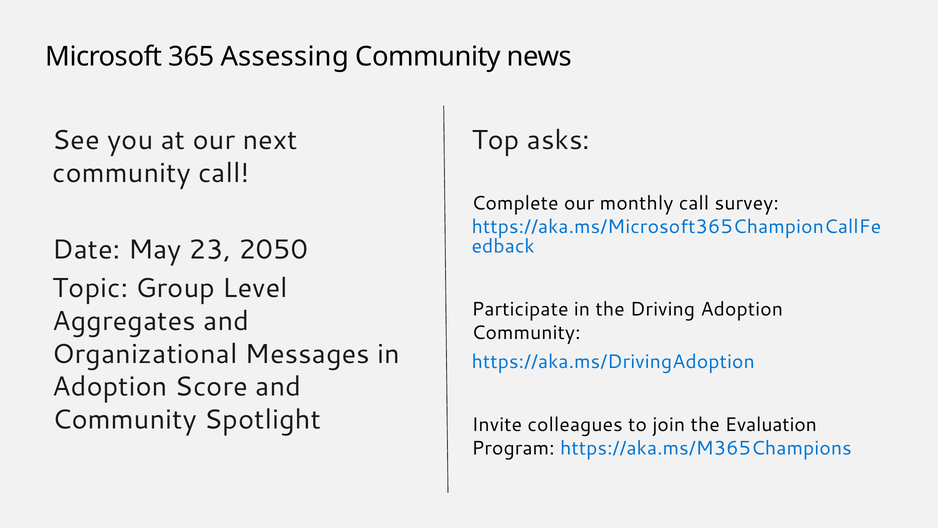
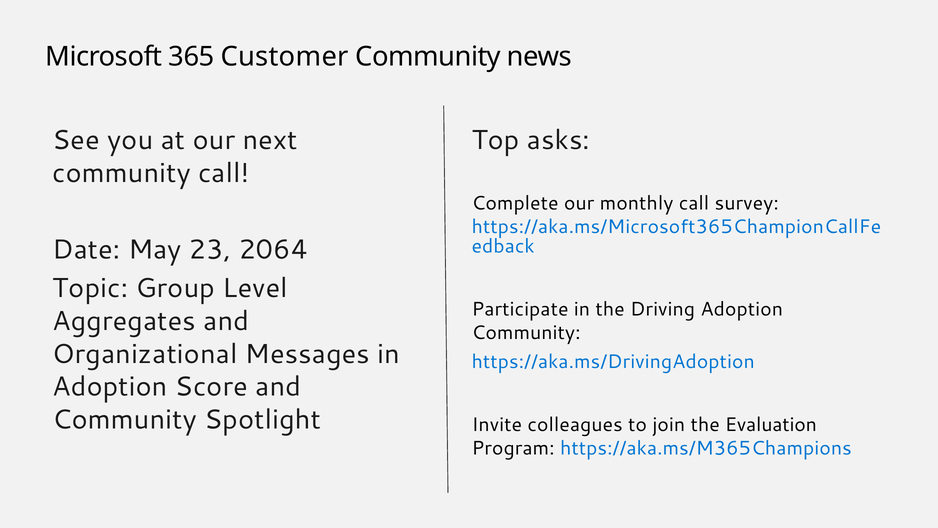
Assessing: Assessing -> Customer (285, 57)
2050: 2050 -> 2064 (273, 250)
